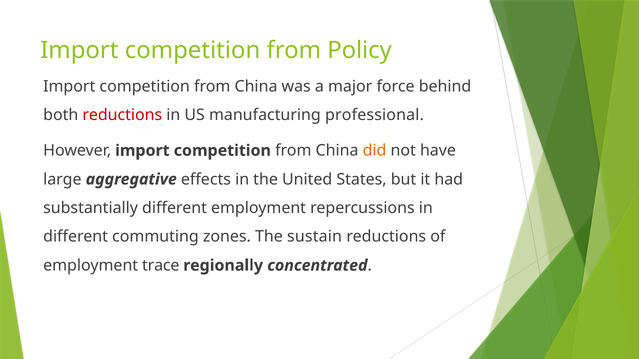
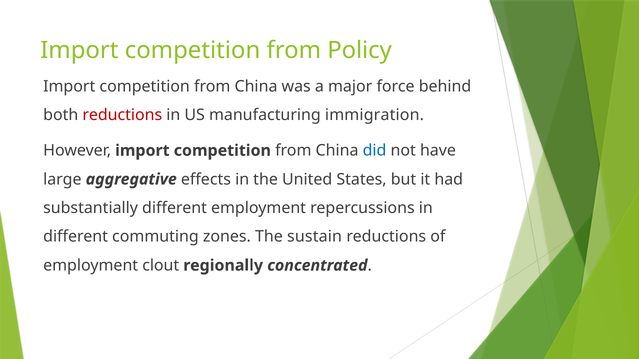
professional: professional -> immigration (374, 115)
did colour: orange -> blue (375, 151)
trace: trace -> clout (161, 266)
